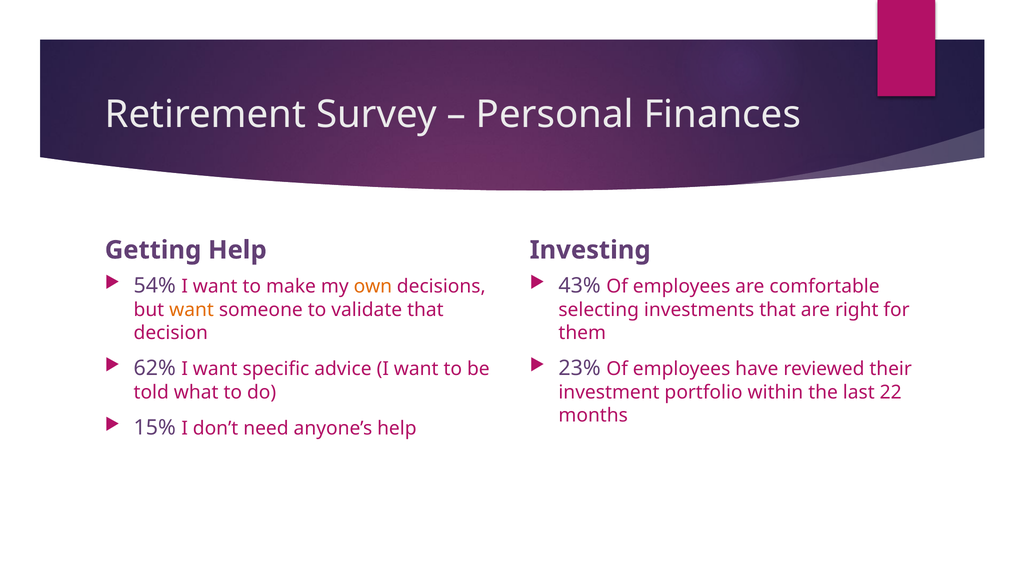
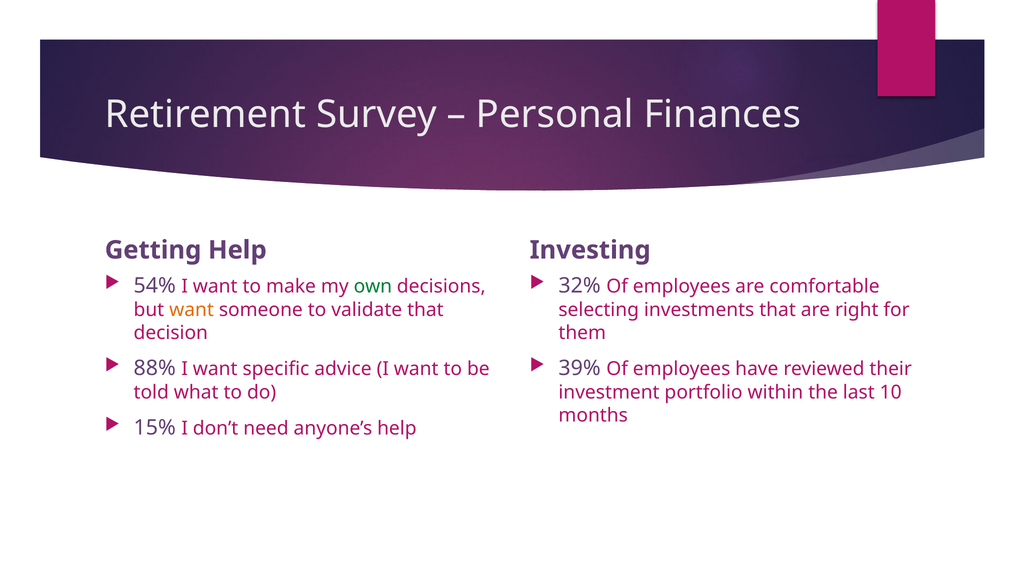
own colour: orange -> green (373, 286)
43%: 43% -> 32% (580, 285)
62%: 62% -> 88% (155, 368)
23%: 23% -> 39% (580, 368)
22: 22 -> 10 (891, 392)
